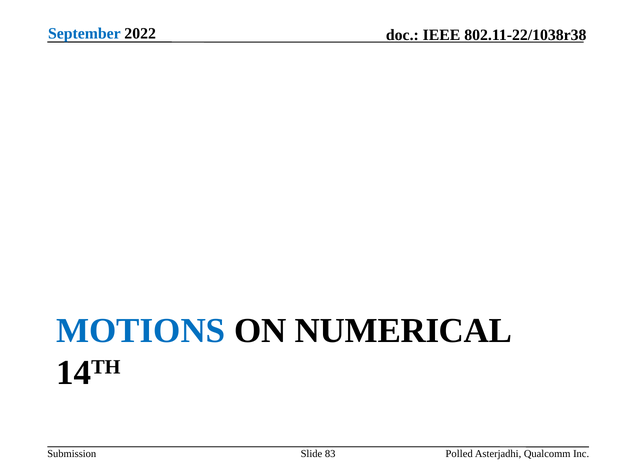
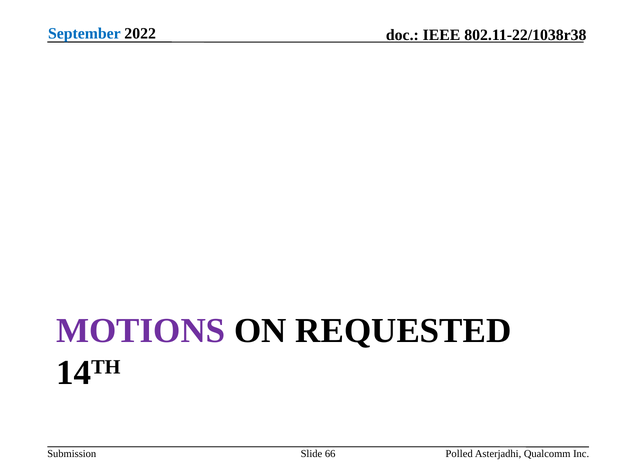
MOTIONS colour: blue -> purple (141, 331)
NUMERICAL: NUMERICAL -> REQUESTED (403, 331)
83: 83 -> 66 (330, 454)
